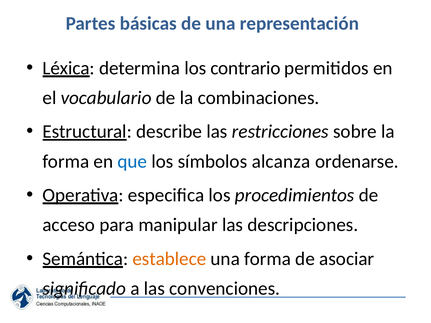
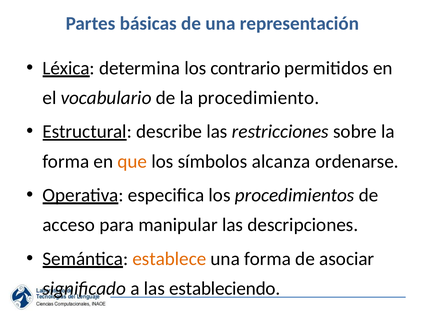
combinaciones: combinaciones -> procedimiento (258, 98)
que colour: blue -> orange (132, 162)
convenciones: convenciones -> estableciendo (225, 289)
